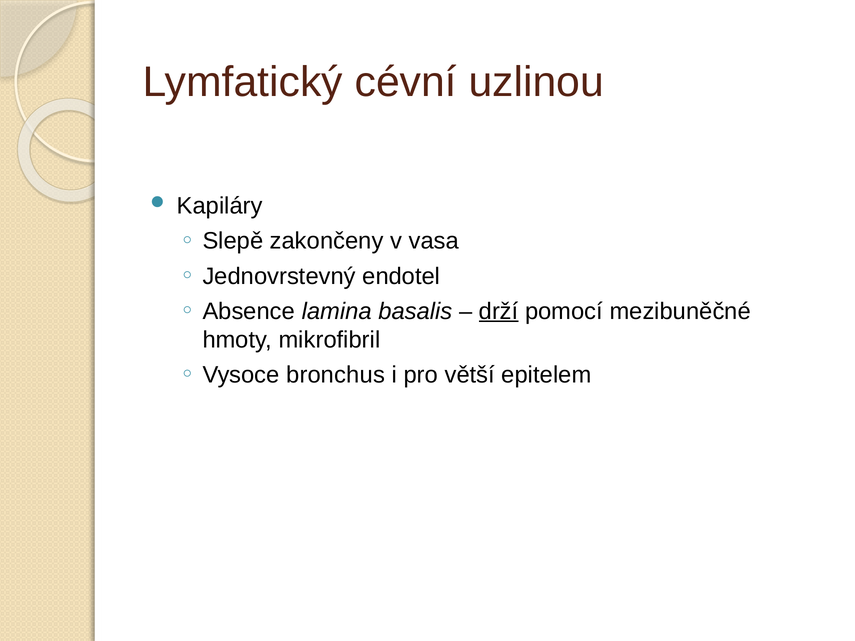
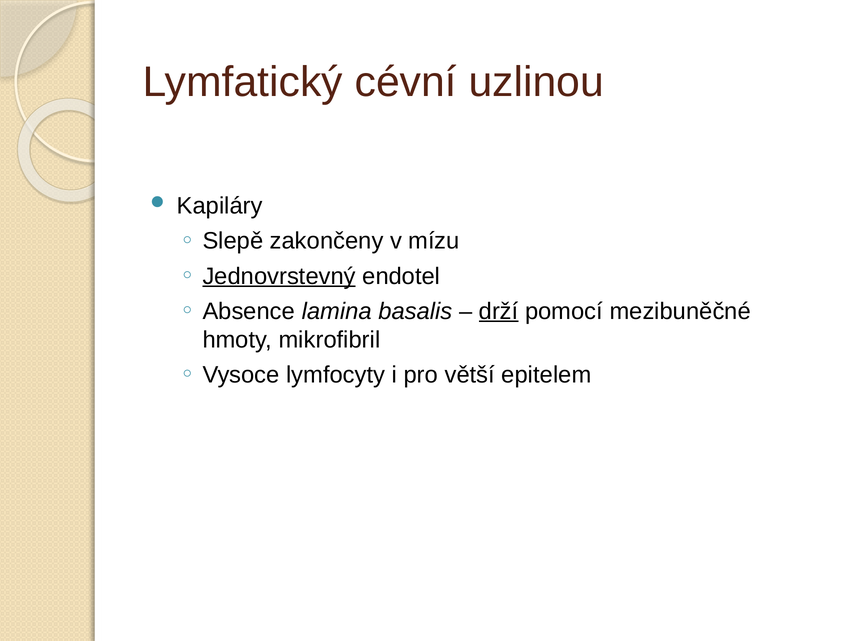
vasa: vasa -> mízu (434, 241)
Jednovrstevný underline: none -> present (279, 276)
bronchus: bronchus -> lymfocyty (336, 375)
